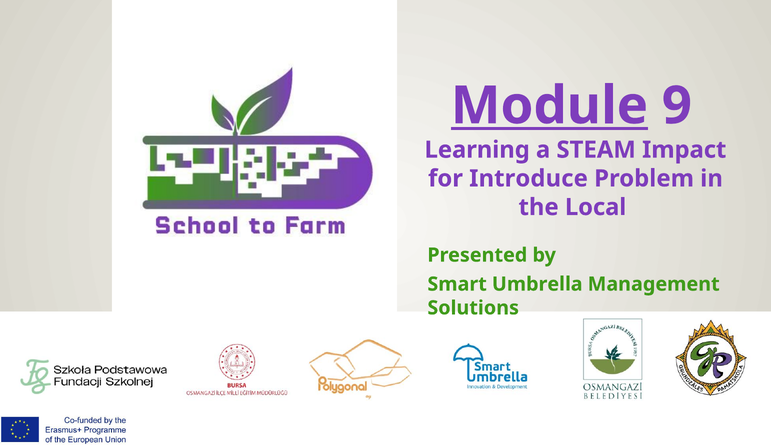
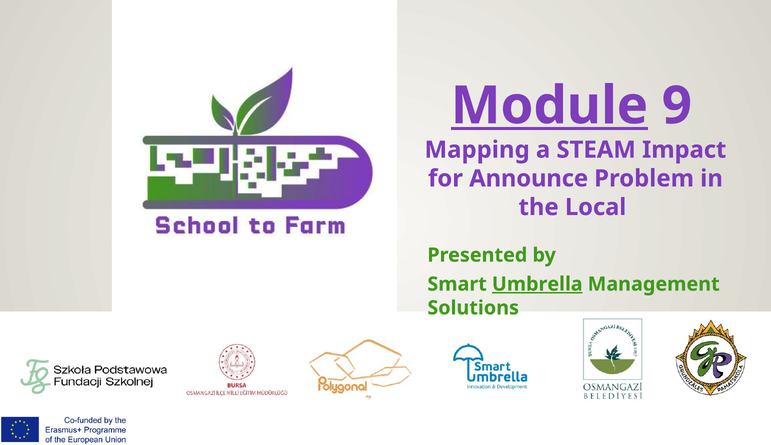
Learning: Learning -> Mapping (477, 150)
Introduce: Introduce -> Announce (529, 179)
Umbrella underline: none -> present (537, 284)
